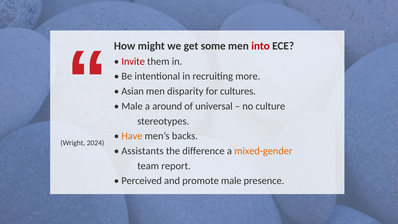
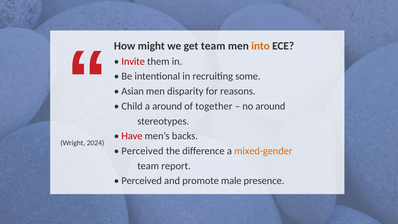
get some: some -> team (213, 46)
into colour: red -> orange (261, 46)
more: more -> some (248, 76)
cultures: cultures -> reasons (238, 91)
Male: Male -> Child (132, 106)
universal: universal -> together (214, 106)
no culture: culture -> around (270, 106)
Have colour: orange -> red (132, 136)
Assistants: Assistants -> Perceived (142, 151)
